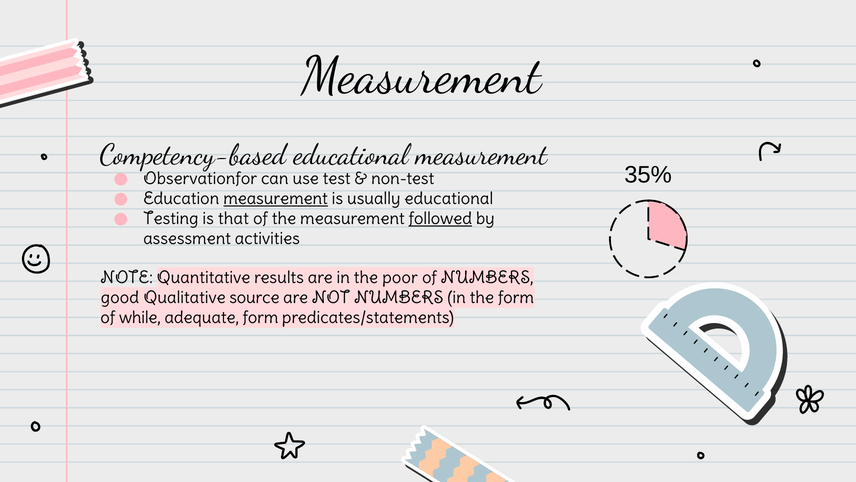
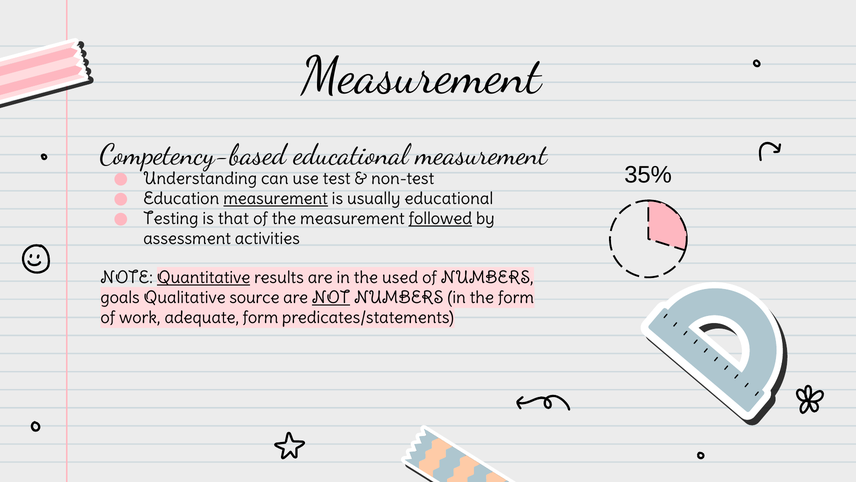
Observationfor: Observationfor -> Understanding (200, 179)
Quantitative underline: none -> present (204, 278)
poor: poor -> used (400, 278)
good: good -> goals (120, 298)
NOT underline: none -> present (331, 298)
while: while -> work (140, 318)
